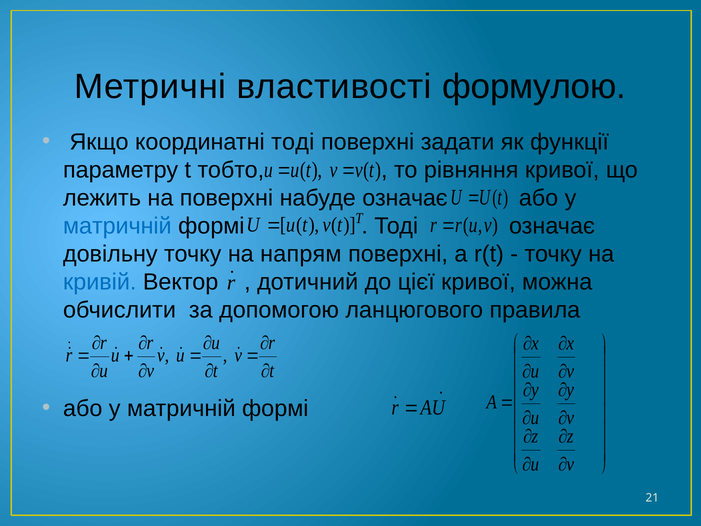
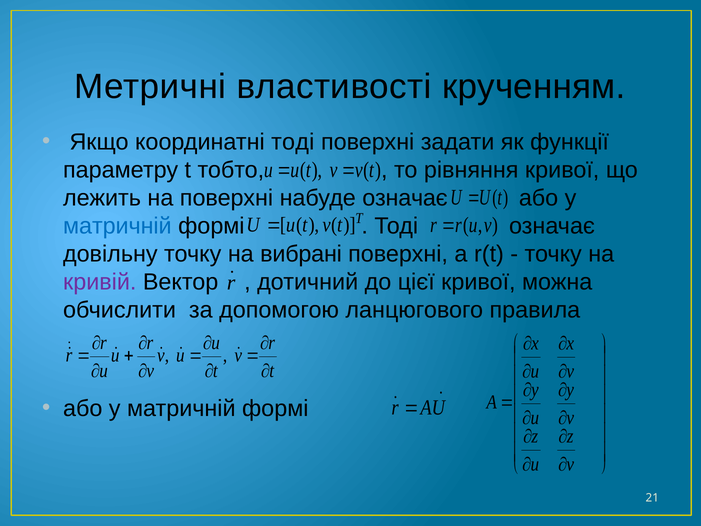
формулою: формулою -> крученням (534, 87)
напрям: напрям -> вибрані (301, 254)
кривій colour: blue -> purple (100, 282)
